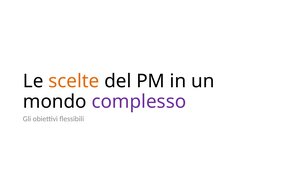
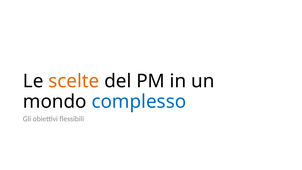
complesso colour: purple -> blue (139, 102)
